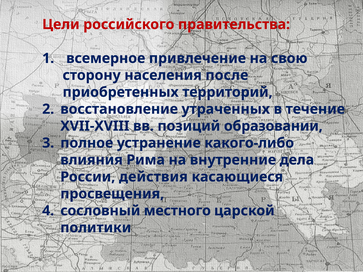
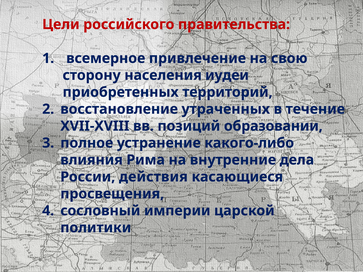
после: после -> иудеи (227, 75)
местного: местного -> империи (177, 211)
